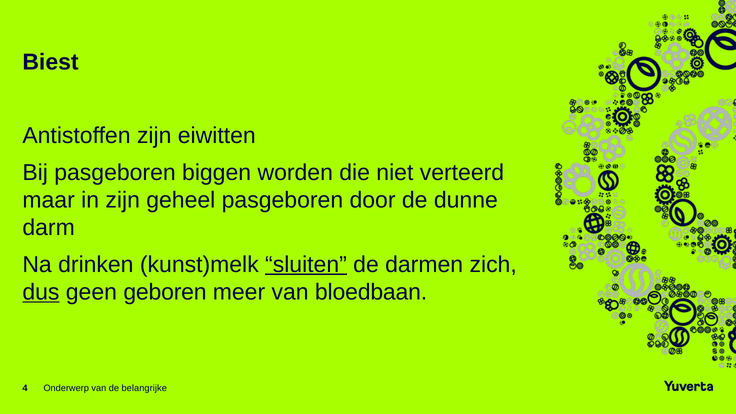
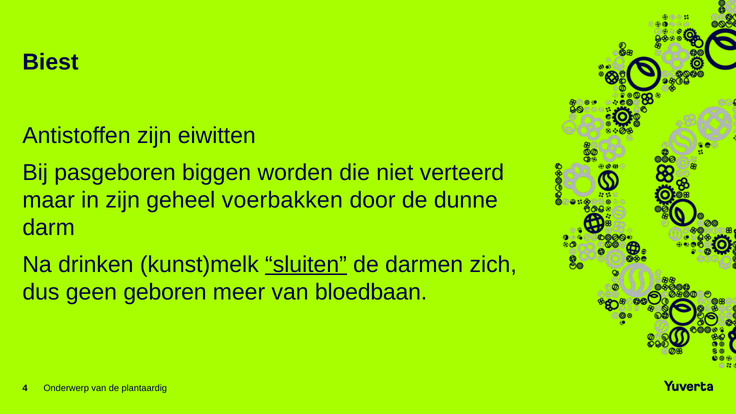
geheel pasgeboren: pasgeboren -> voerbakken (282, 200)
dus underline: present -> none (41, 292)
belangrijke: belangrijke -> plantaardig (144, 388)
